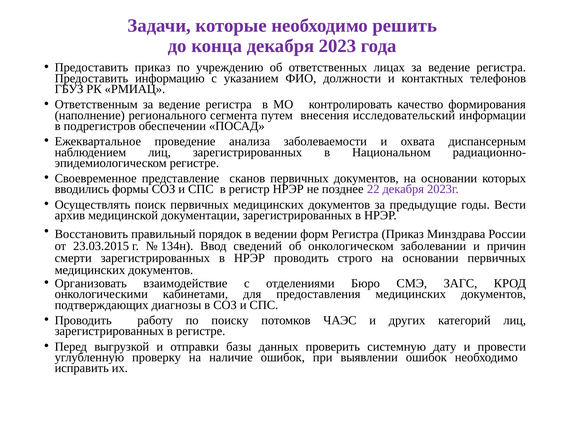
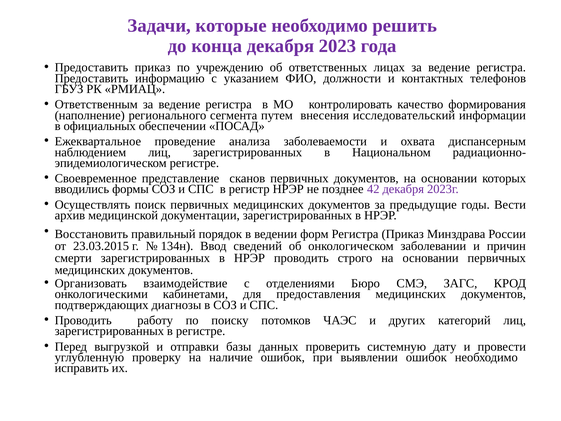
подрегистров: подрегистров -> официальных (100, 126)
22: 22 -> 42 (373, 189)
